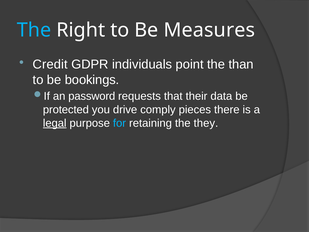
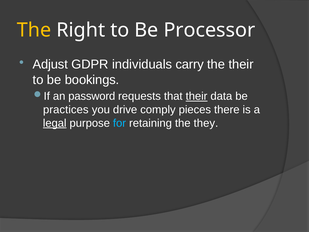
The colour: light blue -> yellow (34, 30)
Measures: Measures -> Processor (209, 30)
Credit: Credit -> Adjust (50, 64)
point: point -> carry (190, 64)
the than: than -> their (241, 64)
their underline: none -> present (197, 96)
protected: protected -> practices (66, 110)
